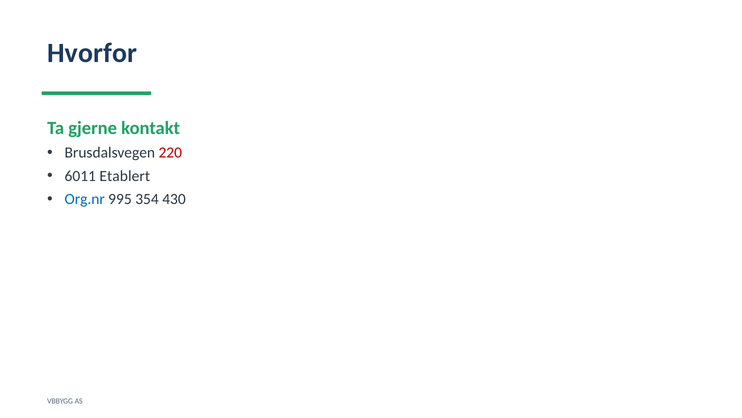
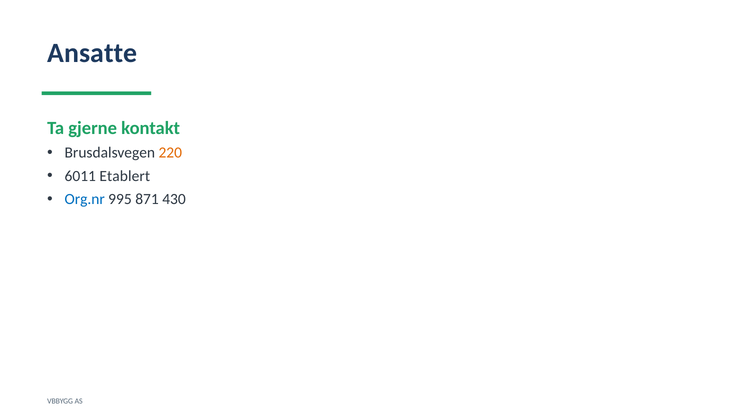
Hvorfor: Hvorfor -> Ansatte (92, 53)
220 colour: red -> orange (170, 153)
354: 354 -> 871 (147, 199)
